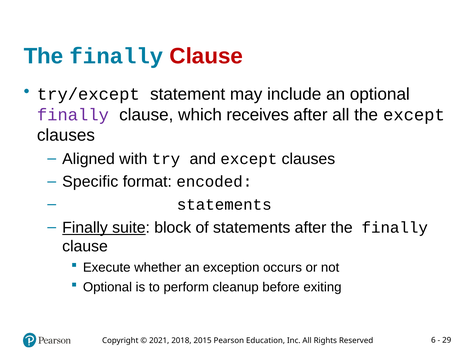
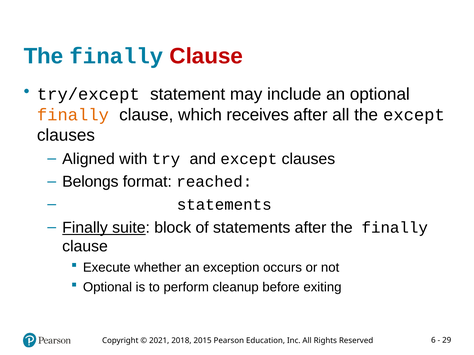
finally colour: purple -> orange (73, 115)
Specific: Specific -> Belongs (90, 182)
encoded: encoded -> reached (214, 182)
